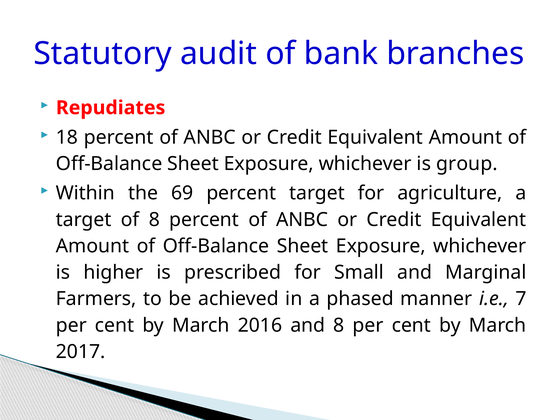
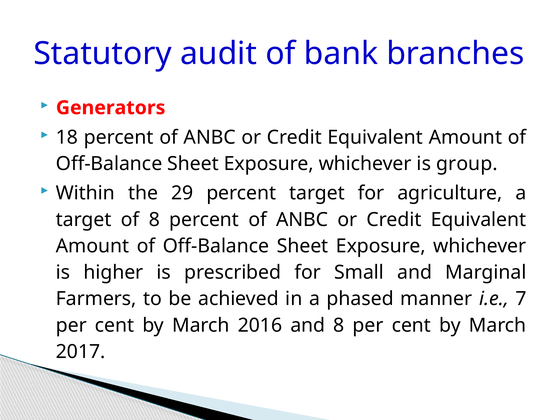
Repudiates: Repudiates -> Generators (111, 108)
69: 69 -> 29 (182, 193)
